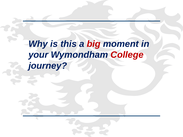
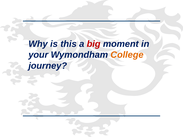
College colour: red -> orange (127, 55)
